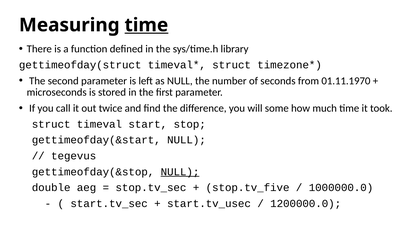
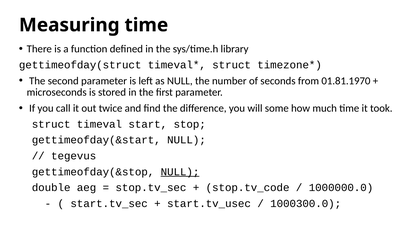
time underline: present -> none (146, 25)
01.11.1970: 01.11.1970 -> 01.81.1970 (346, 81)
stop.tv_five: stop.tv_five -> stop.tv_code (248, 188)
1200000.0: 1200000.0 -> 1000300.0 (306, 204)
